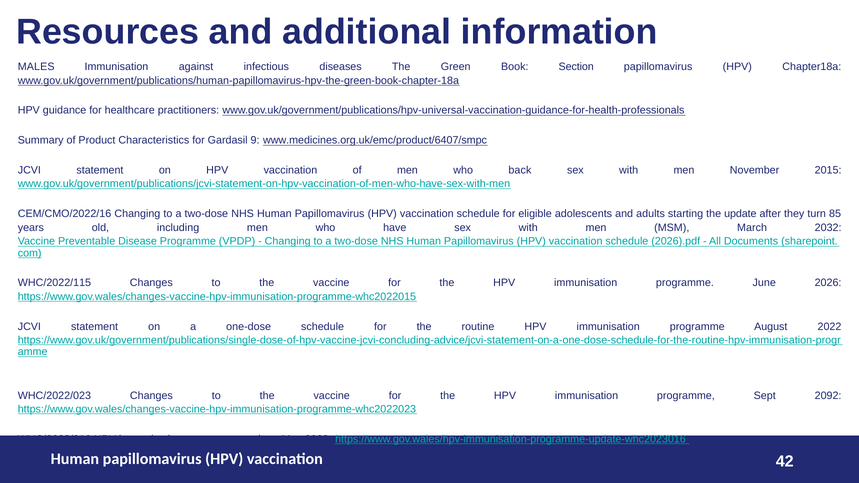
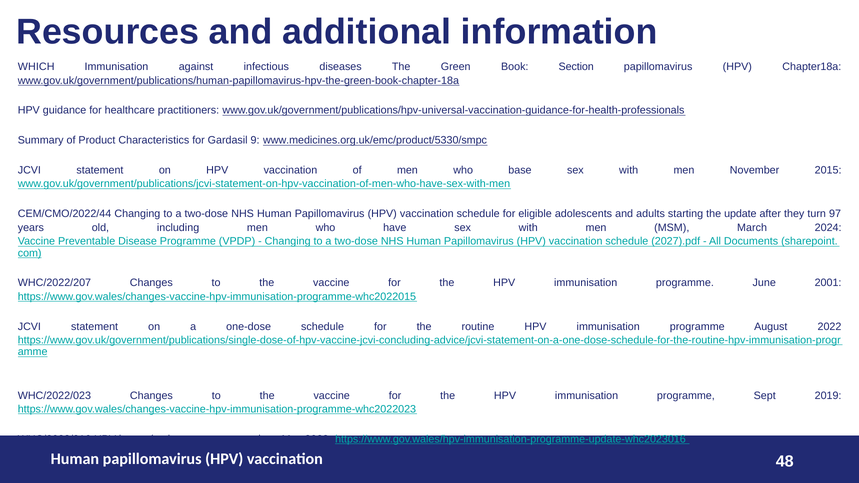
MALES: MALES -> WHICH (36, 67)
www.medicines.org.uk/emc/product/6407/smpc: www.medicines.org.uk/emc/product/6407/smpc -> www.medicines.org.uk/emc/product/5330/smpc (375, 140)
back: back -> base (520, 170)
CEM/CMO/2022/16: CEM/CMO/2022/16 -> CEM/CMO/2022/44 (65, 214)
85: 85 -> 97 (835, 214)
2032: 2032 -> 2024 (828, 228)
2026).pdf: 2026).pdf -> 2027).pdf (676, 241)
WHC/2022/115: WHC/2022/115 -> WHC/2022/207 (54, 283)
2026: 2026 -> 2001 (828, 283)
2092: 2092 -> 2019 (828, 396)
42: 42 -> 48 (785, 462)
